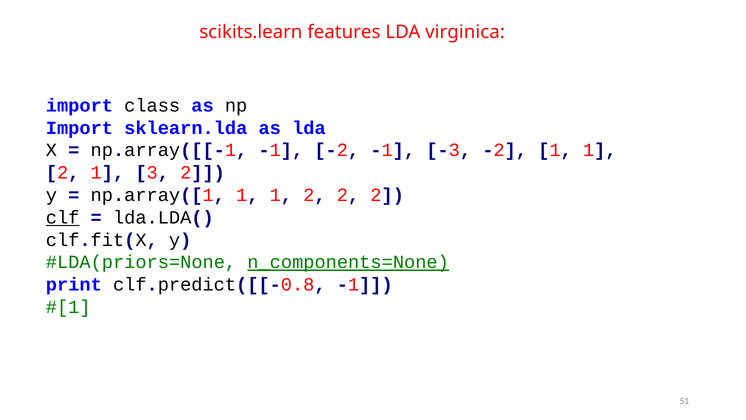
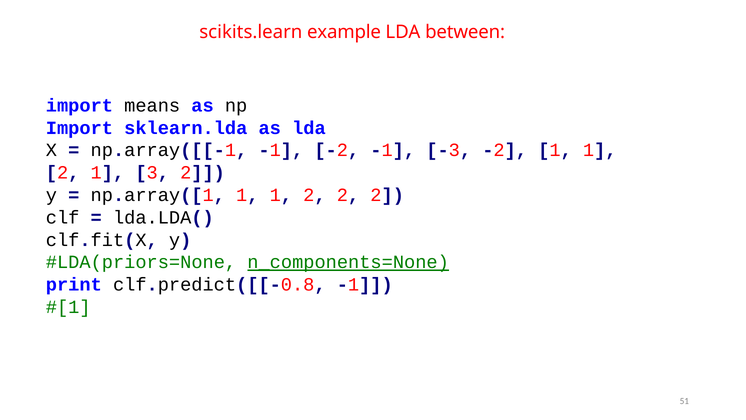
features: features -> example (344, 32)
virginica: virginica -> between (465, 32)
class: class -> means (152, 105)
clf underline: present -> none (63, 217)
